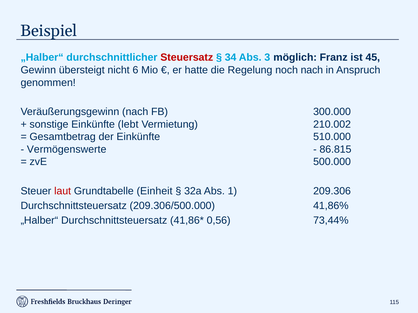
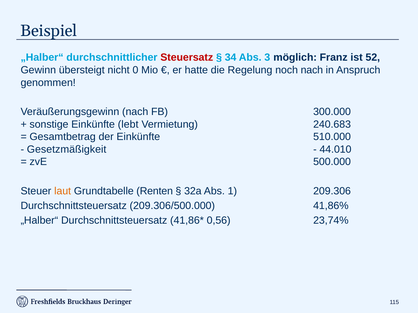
45: 45 -> 52 (373, 58)
6: 6 -> 0 (135, 70)
210.002: 210.002 -> 240.683 (332, 125)
Vermögenswerte: Vermögenswerte -> Gesetzmäßigkeit (67, 150)
86.815: 86.815 -> 44.010 (335, 150)
laut colour: red -> orange (63, 191)
Einheit: Einheit -> Renten (155, 191)
73,44%: 73,44% -> 23,74% (331, 221)
